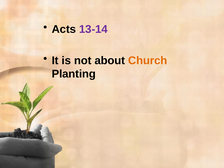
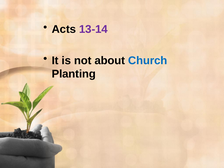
Church colour: orange -> blue (148, 61)
